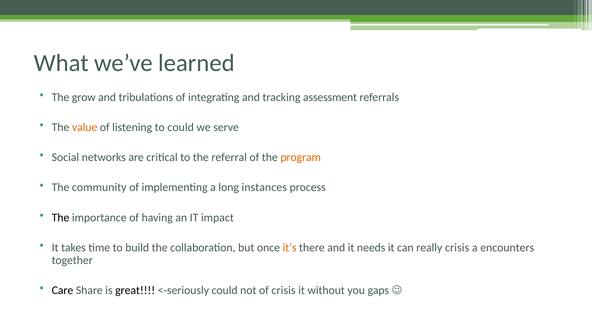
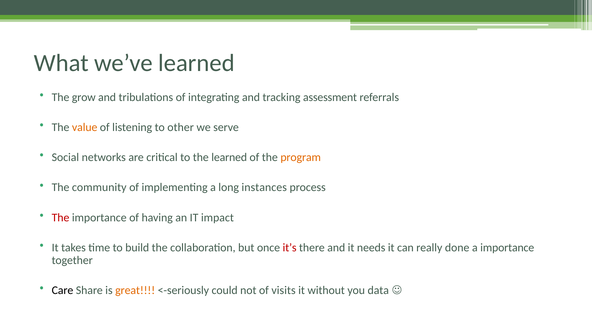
to could: could -> other (181, 127)
the referral: referral -> learned (229, 157)
The colour: black -> red (61, 217)
it’s colour: orange -> red (290, 247)
really crisis: crisis -> done (457, 247)
a encounters: encounters -> importance (507, 247)
great colour: black -> orange (135, 290)
of crisis: crisis -> visits (284, 290)
gaps: gaps -> data (378, 290)
